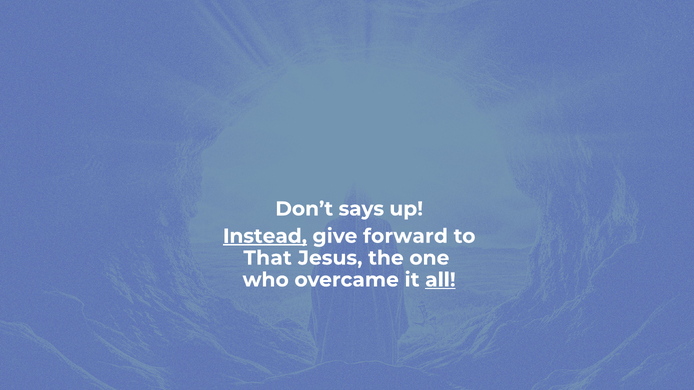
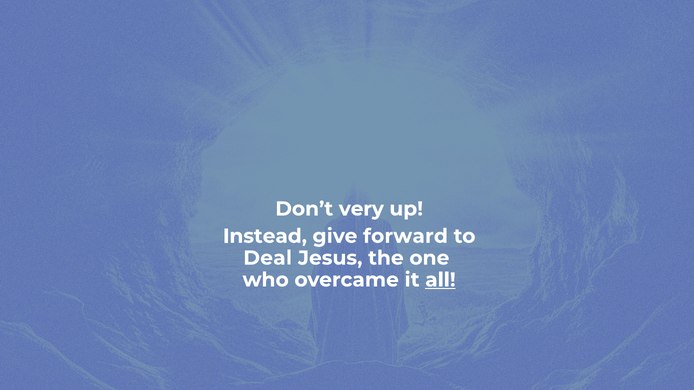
says: says -> very (361, 209)
Instead underline: present -> none (265, 236)
That: That -> Deal (268, 258)
